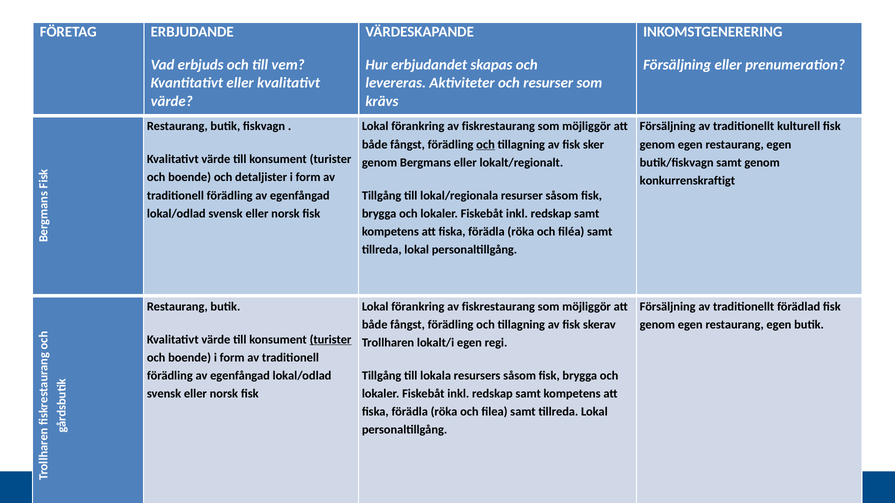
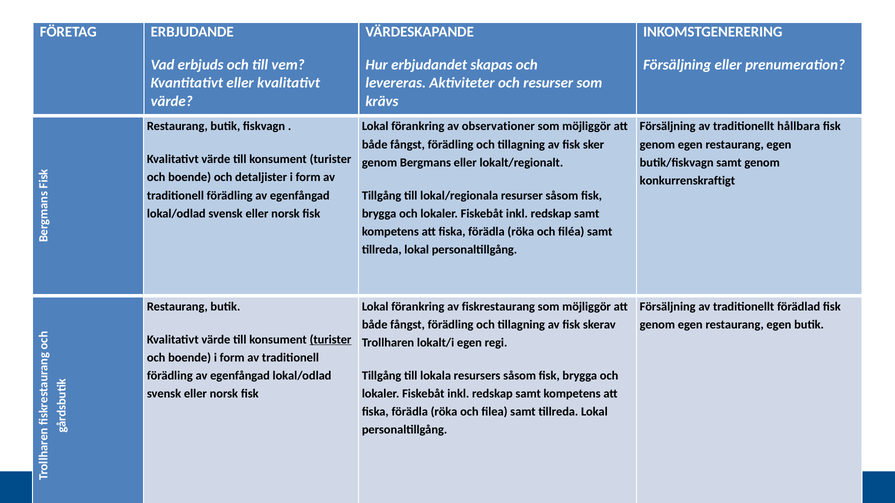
fiskrestaurang: fiskrestaurang -> observationer (498, 126)
kulturell: kulturell -> hållbara (799, 126)
och underline: present -> none (486, 145)
